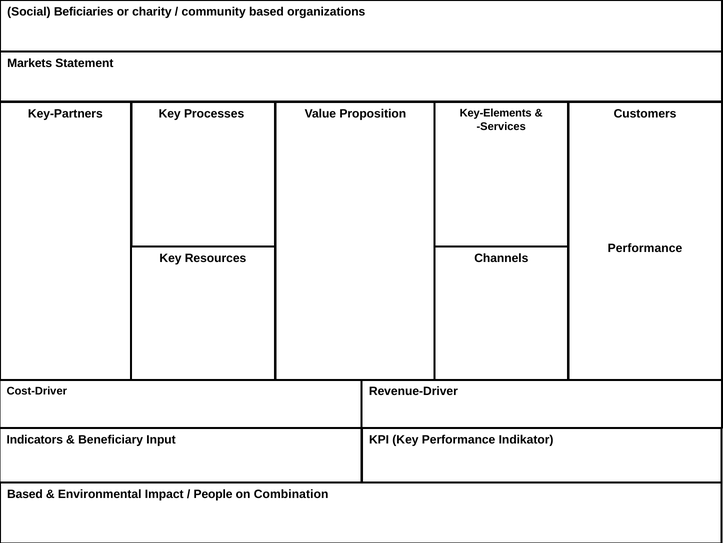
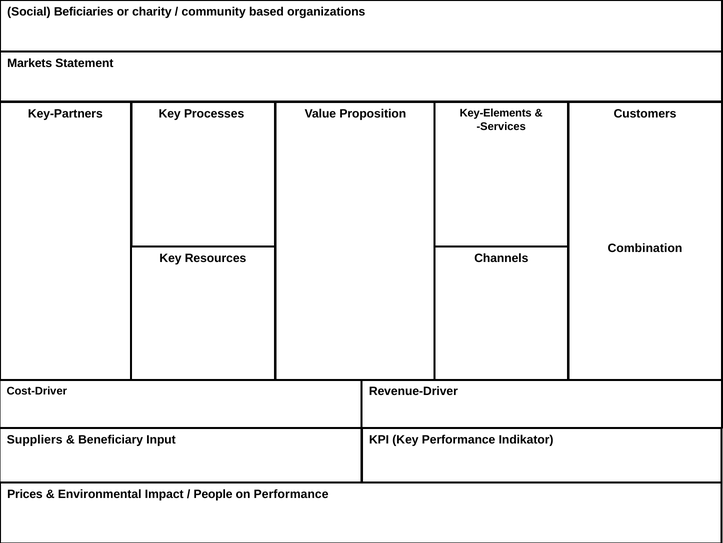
Performance: Performance -> Combination (645, 248)
Indicators: Indicators -> Suppliers (35, 439)
Based: Based -> Prices (25, 493)
on Combination: Combination -> Performance (291, 493)
